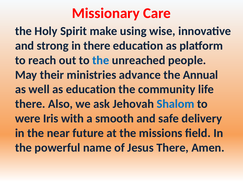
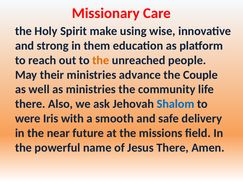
in there: there -> them (97, 46)
the colour: blue -> orange (101, 60)
Annual: Annual -> Couple (200, 75)
as education: education -> ministries (91, 90)
